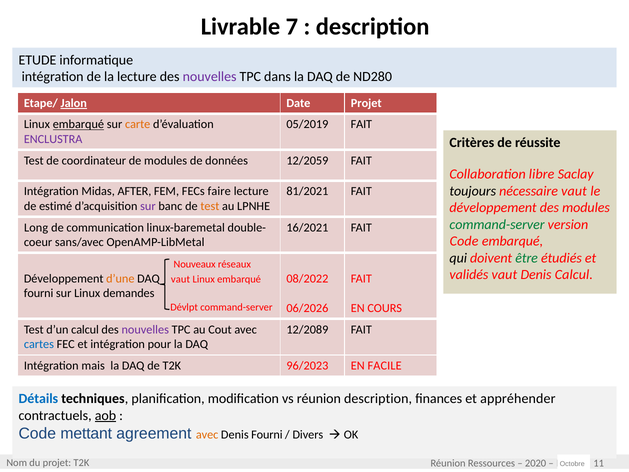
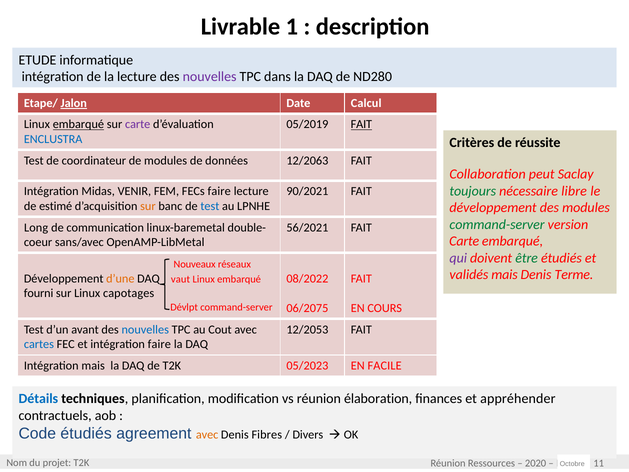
7: 7 -> 1 (292, 27)
Date Projet: Projet -> Calcul (366, 103)
carte colour: orange -> purple (138, 124)
FAIT underline: none -> present (361, 124)
ENCLUSTRA colour: purple -> blue (53, 139)
12/2059: 12/2059 -> 12/2063 (307, 160)
libre: libre -> peut (542, 174)
toujours colour: black -> green (473, 191)
nécessaire vaut: vaut -> libre (574, 191)
AFTER: AFTER -> VENIR (134, 191)
81/2021: 81/2021 -> 90/2021 (307, 191)
sur colour: purple -> orange (148, 206)
test colour: orange -> blue (210, 206)
16/2021: 16/2021 -> 56/2021 (307, 227)
Code: Code -> Carte (464, 241)
qui colour: black -> purple (458, 258)
validés vaut: vaut -> mais (505, 275)
Denis Calcul: Calcul -> Terme (574, 275)
demandes: demandes -> capotages (129, 293)
06/2026: 06/2026 -> 06/2075 (307, 308)
d’un calcul: calcul -> avant (85, 329)
nouvelles colour: purple -> blue (145, 329)
12/2089: 12/2089 -> 12/2053 (307, 329)
intégration pour: pour -> faire (159, 344)
96/2023: 96/2023 -> 05/2023 (307, 365)
réunion description: description -> élaboration (378, 399)
aob underline: present -> none (105, 415)
Code mettant: mettant -> étudiés (86, 433)
Denis Fourni: Fourni -> Fibres (267, 434)
